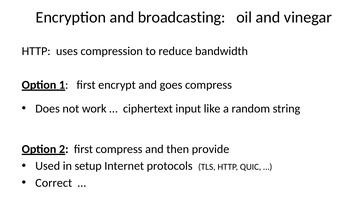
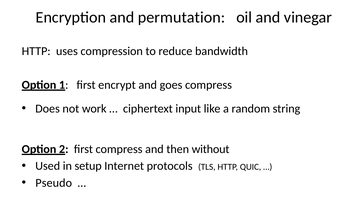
broadcasting: broadcasting -> permutation (182, 17)
provide: provide -> without (211, 150)
Correct: Correct -> Pseudo (54, 183)
